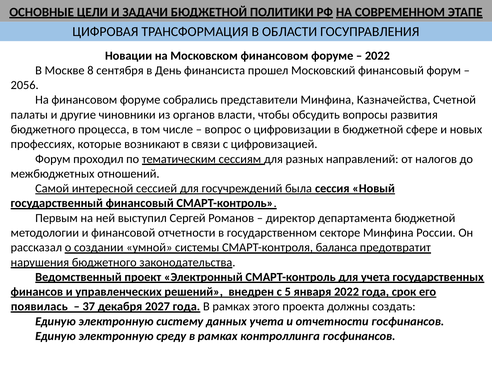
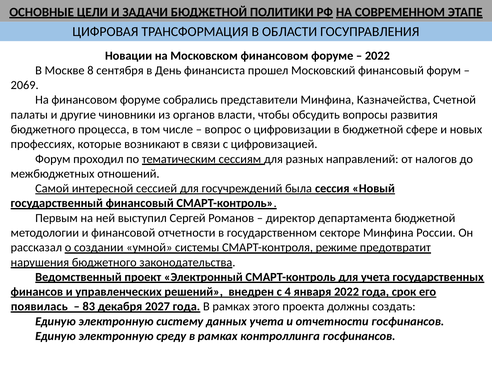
2056: 2056 -> 2069 (25, 85)
баланса: баланса -> режиме (336, 248)
5: 5 -> 4 (288, 292)
37: 37 -> 83 (89, 307)
